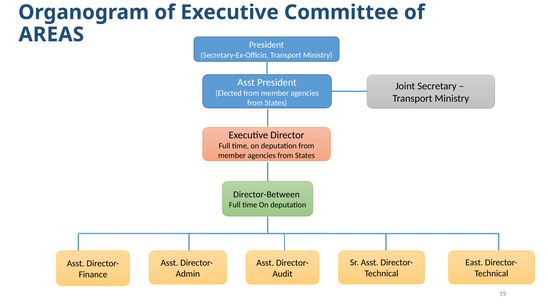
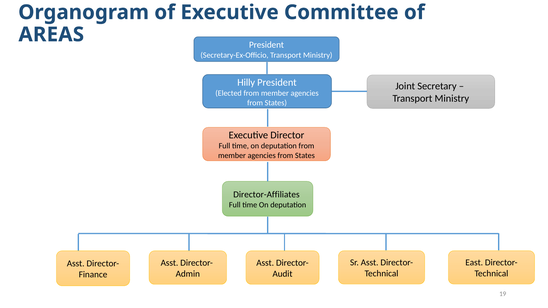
Asst: Asst -> Hilly (246, 82)
Director-Between: Director-Between -> Director-Affiliates (266, 195)
